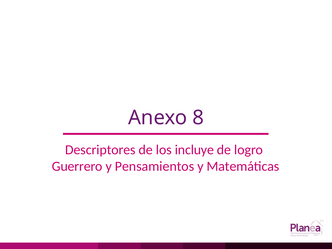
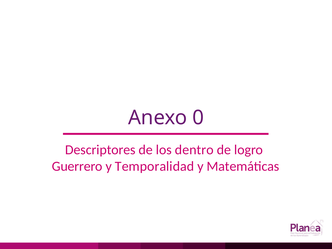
8: 8 -> 0 (198, 118)
incluye: incluye -> dentro (194, 150)
Pensamientos: Pensamientos -> Temporalidad (155, 166)
